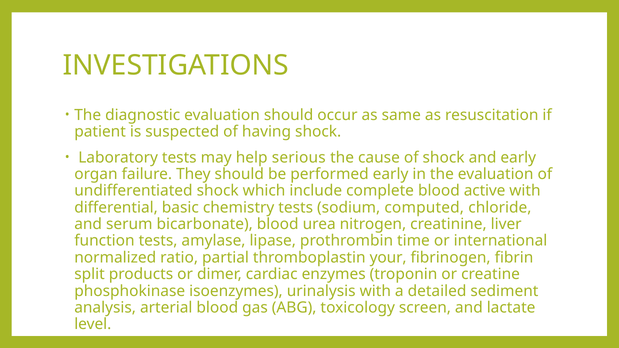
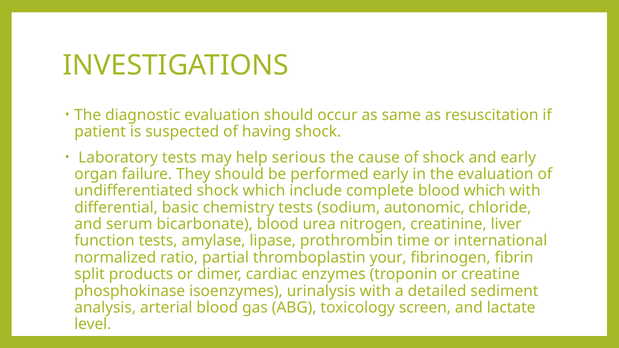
blood active: active -> which (485, 191)
computed: computed -> autonomic (424, 208)
